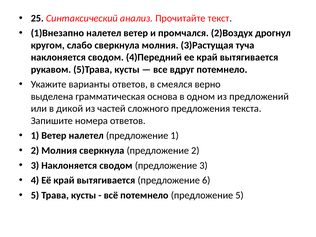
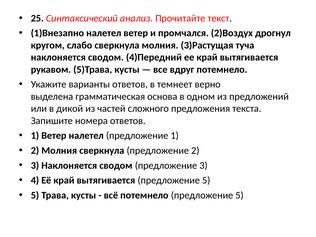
смеялся: смеялся -> темнеет (175, 84)
вытягивается предложение 6: 6 -> 5 (206, 180)
